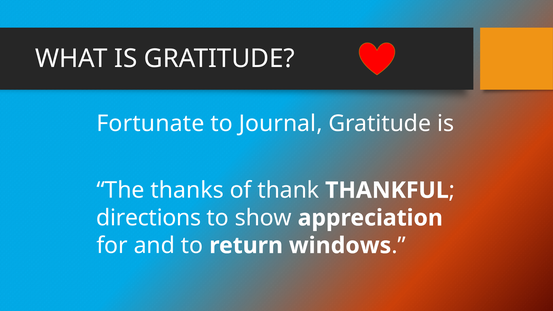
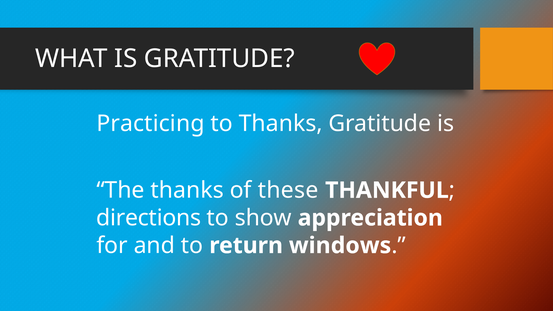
Fortunate: Fortunate -> Practicing (150, 123)
to Journal: Journal -> Thanks (281, 123)
thank: thank -> these (288, 190)
